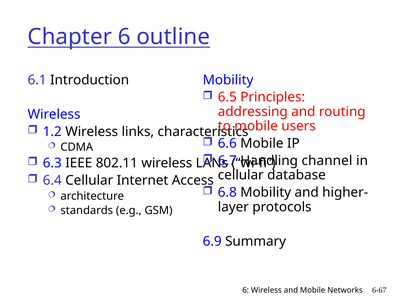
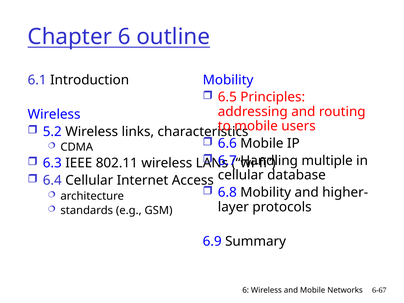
1.2: 1.2 -> 5.2 (52, 132)
channel: channel -> multiple (327, 161)
